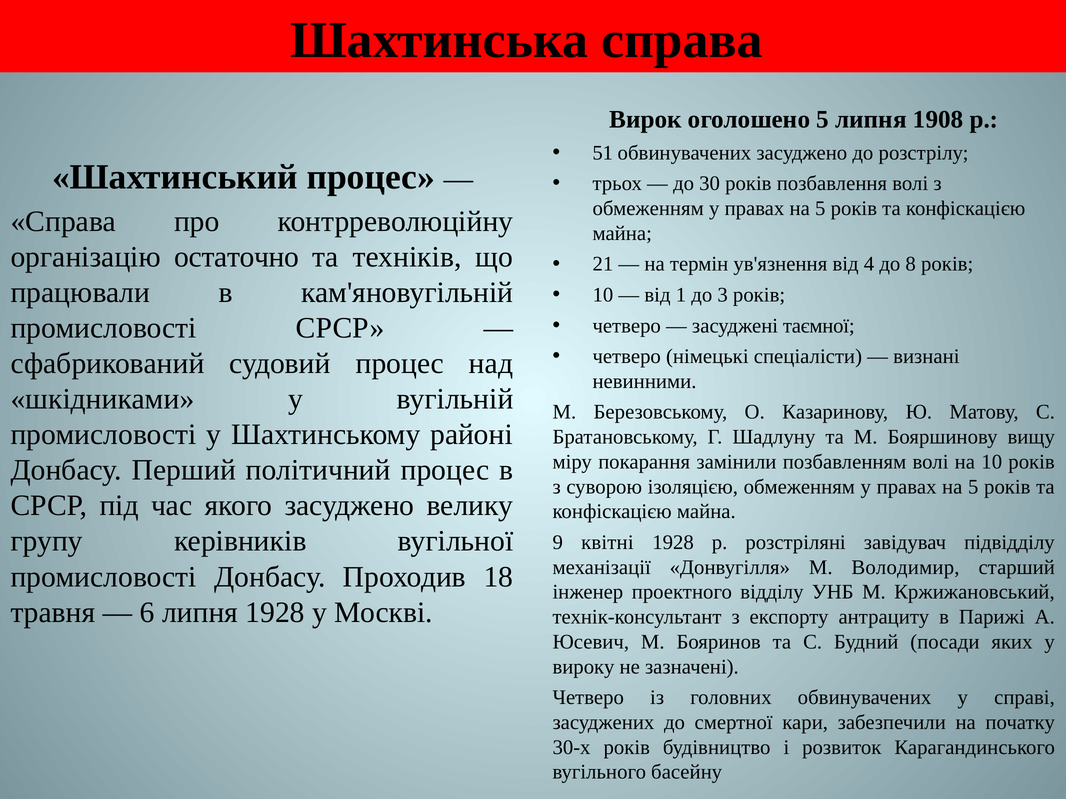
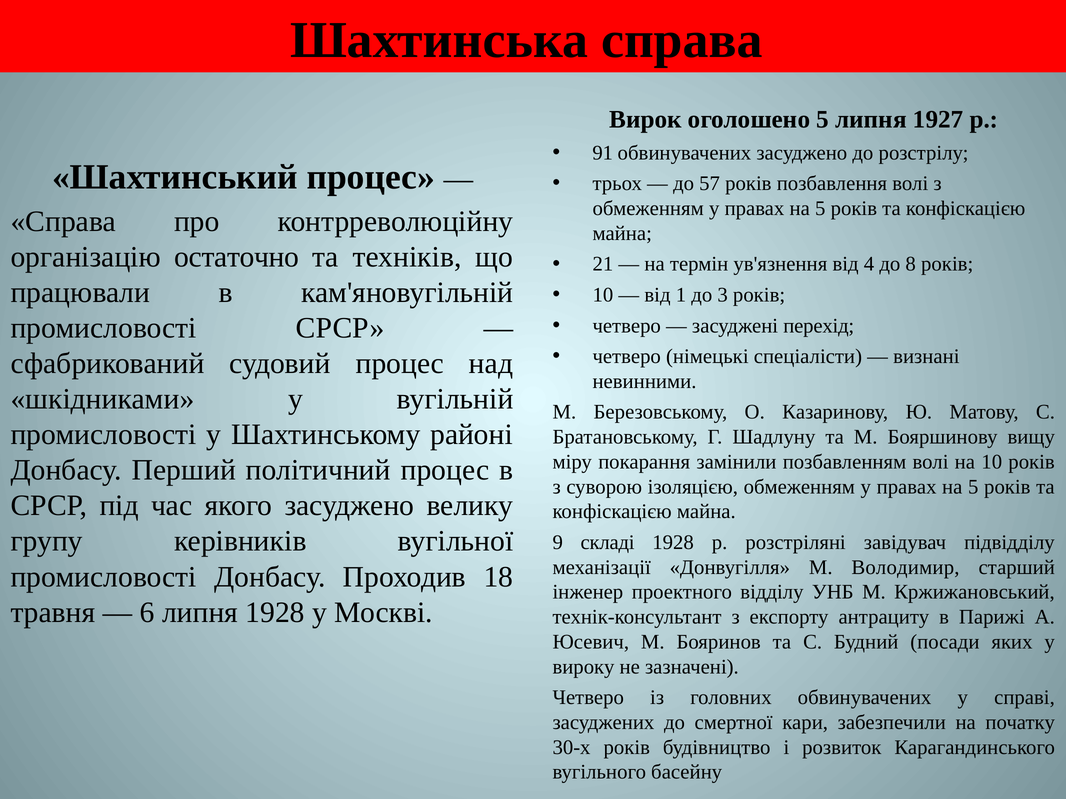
1908: 1908 -> 1927 (938, 120)
51: 51 -> 91 (603, 153)
30: 30 -> 57 (710, 184)
таємної: таємної -> перехід (819, 326)
квітні: квітні -> складі (608, 543)
